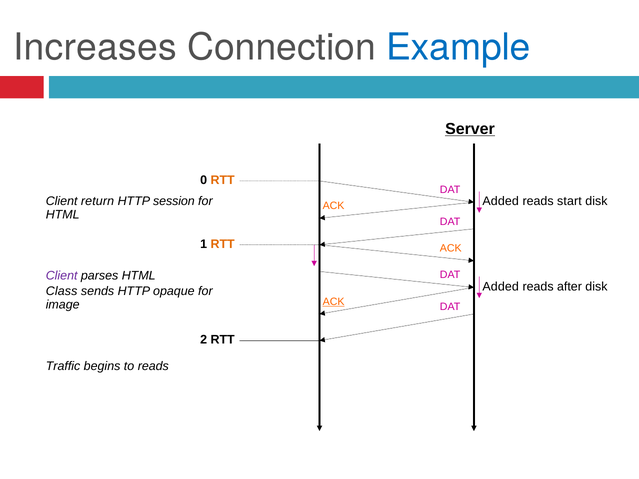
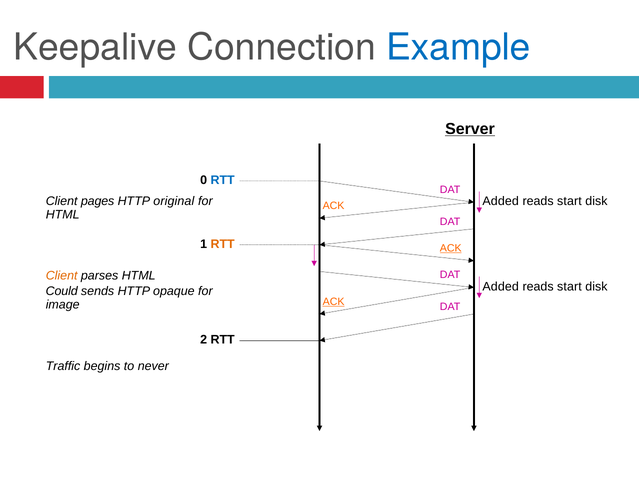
Increases: Increases -> Keepalive (95, 48)
RTT colour: orange -> blue (223, 180)
return: return -> pages (98, 201)
session: session -> original (174, 201)
ACK underline: none -> present (451, 248)
Client colour: purple -> orange (62, 276)
after: after -> start (569, 287)
Class: Class -> Could (62, 291)
to reads: reads -> never (153, 367)
